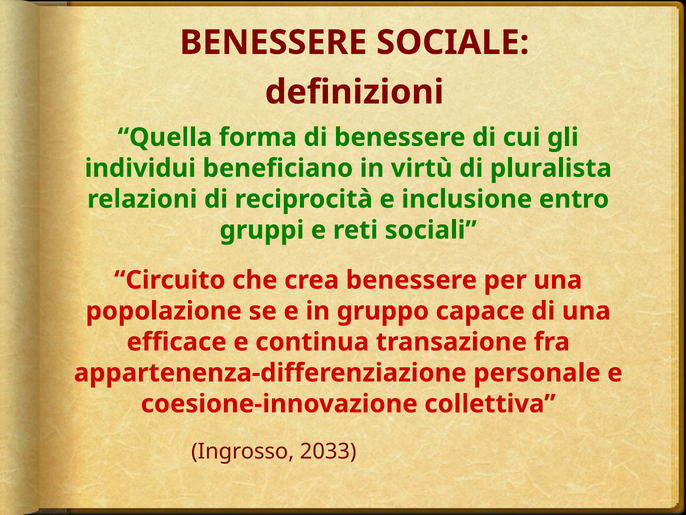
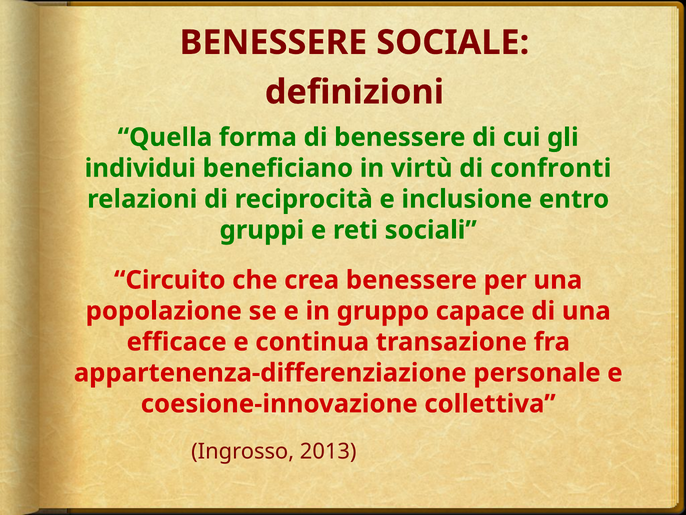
pluralista: pluralista -> confronti (551, 168)
2033: 2033 -> 2013 (328, 451)
